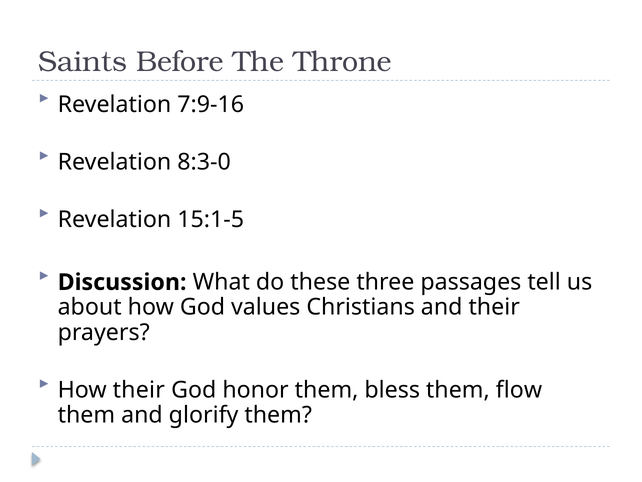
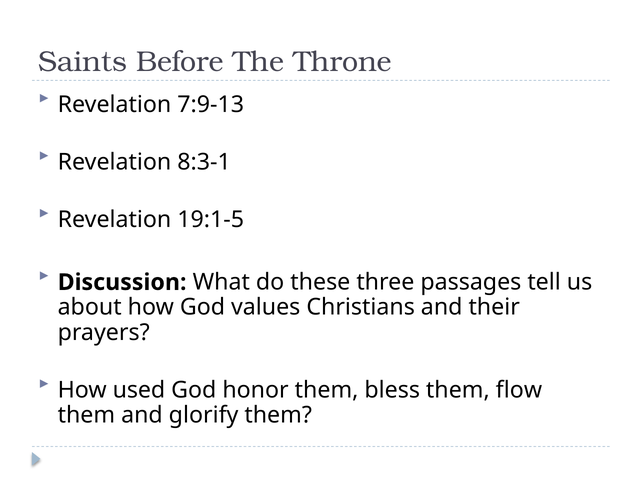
7:9-16: 7:9-16 -> 7:9-13 (211, 104)
8:3-0: 8:3-0 -> 8:3-1 (204, 162)
15:1-5: 15:1-5 -> 19:1-5 (211, 220)
How their: their -> used (139, 390)
